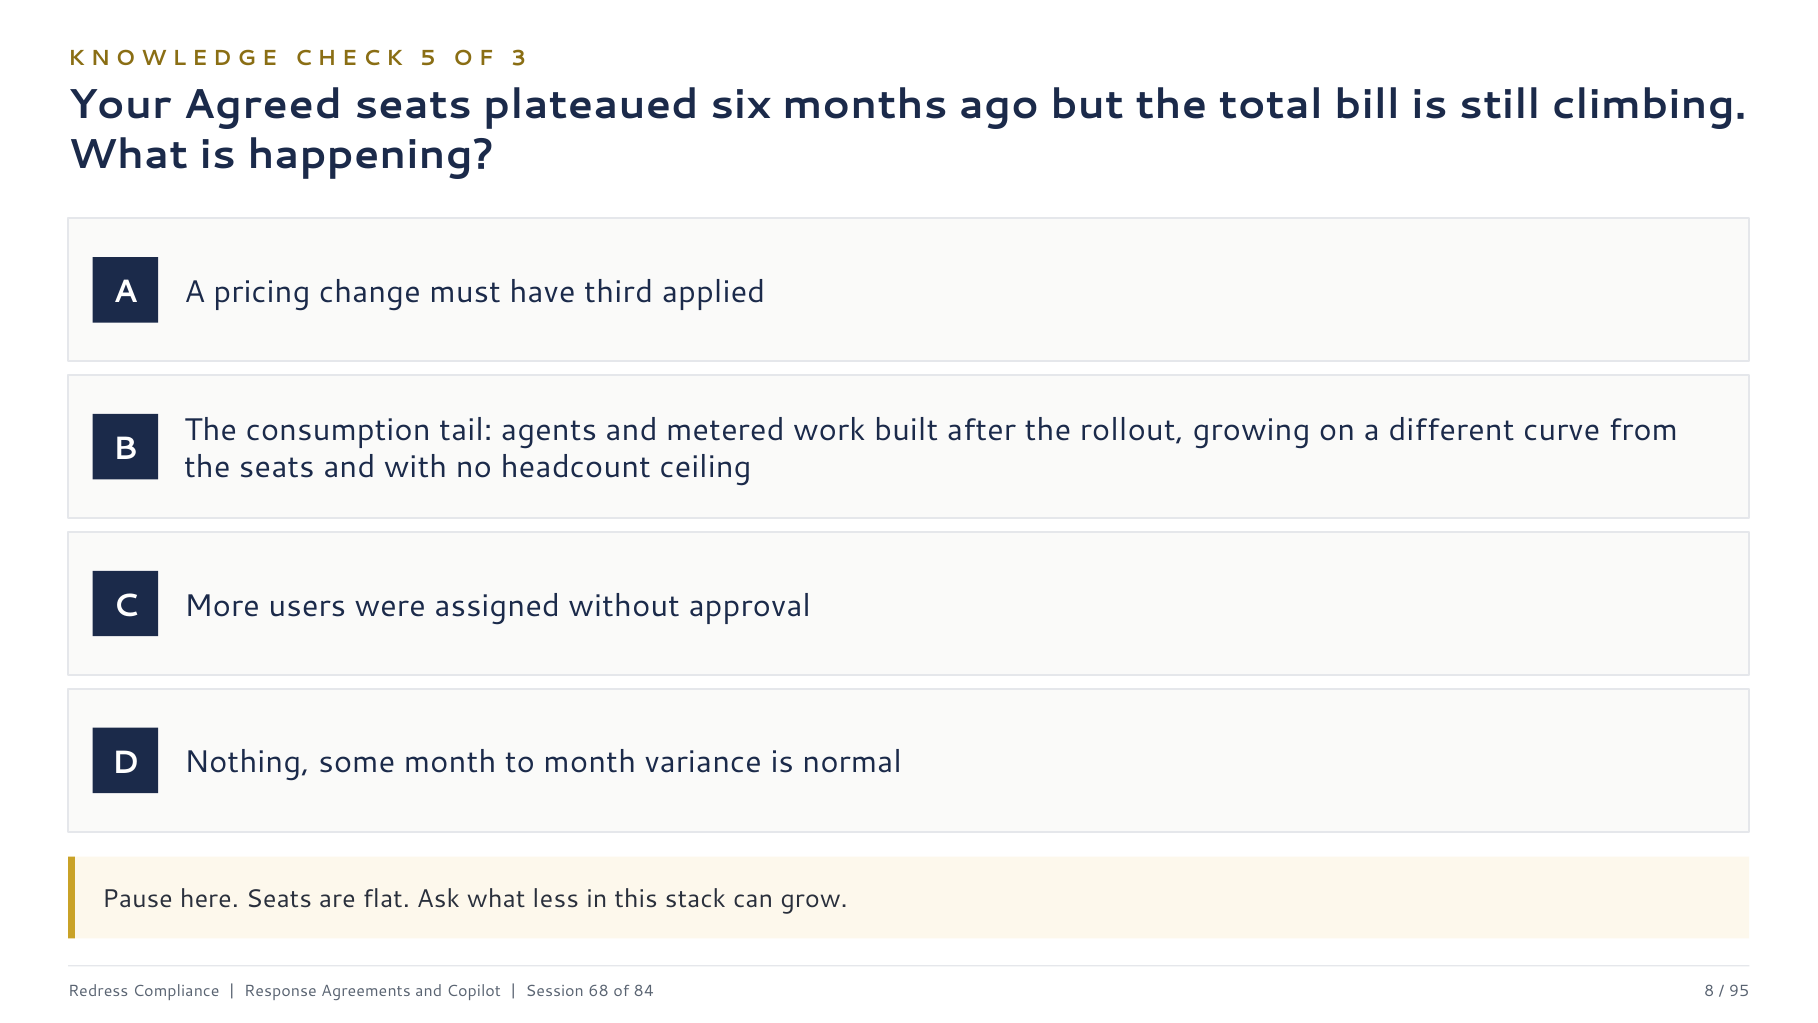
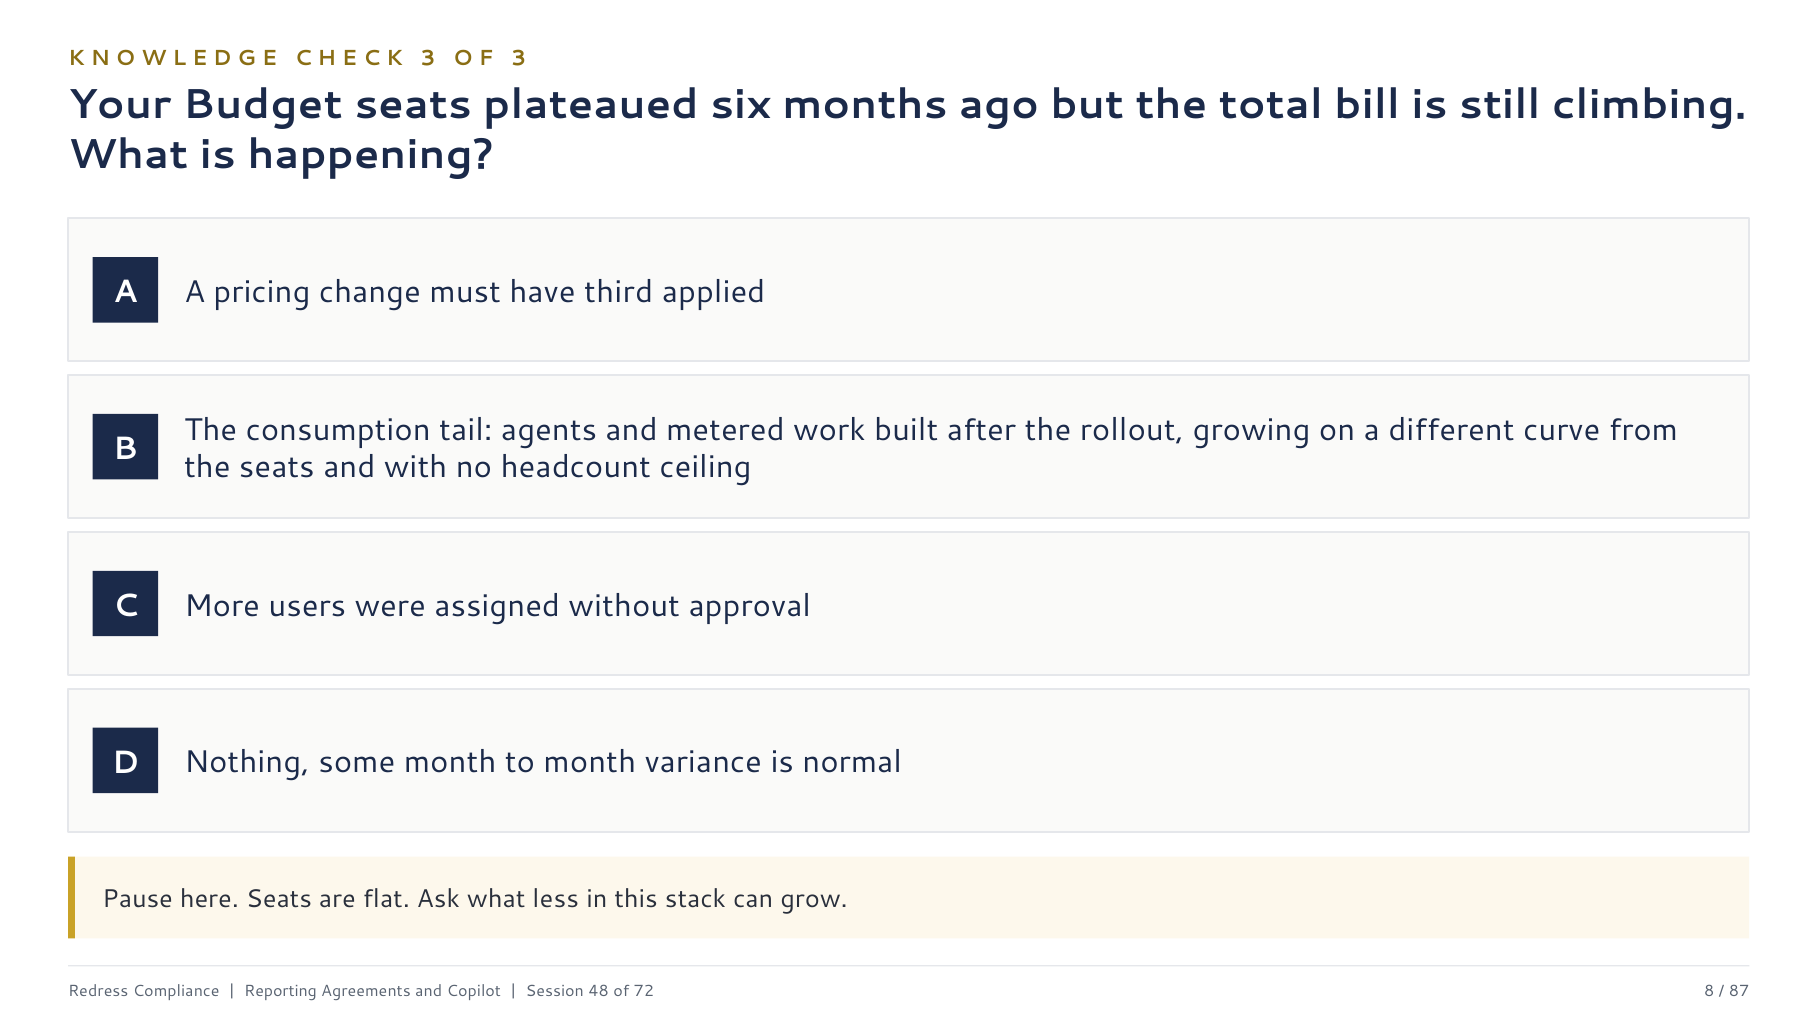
5: 5 -> 3 (428, 59)
Agreed: Agreed -> Budget (263, 104)
Response: Response -> Reporting (281, 991)
68: 68 -> 48 (599, 991)
84: 84 -> 72 (644, 991)
95: 95 -> 87 (1739, 991)
